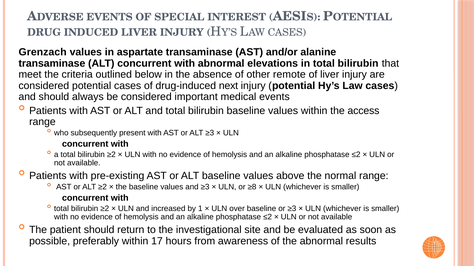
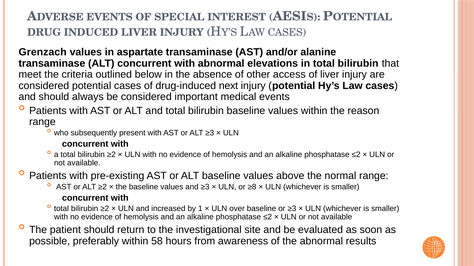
remote: remote -> access (289, 75)
access: access -> reason (363, 111)
17: 17 -> 58 (157, 242)
